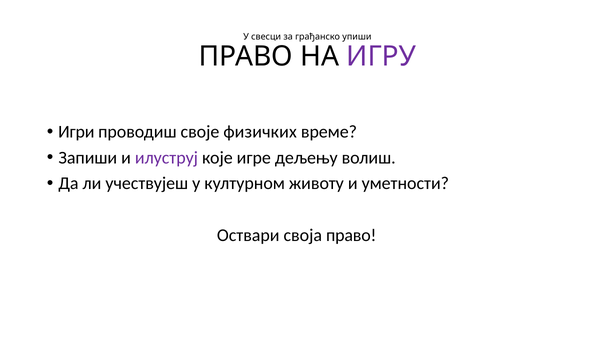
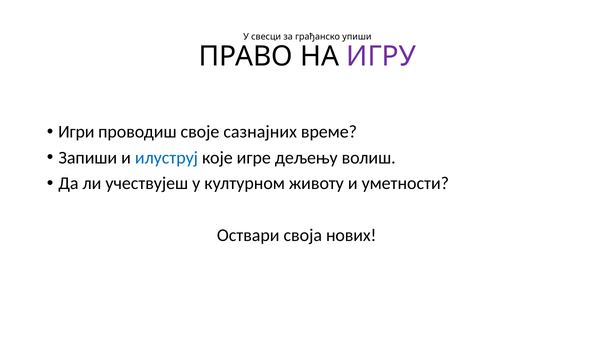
физичких: физичких -> сазнајних (260, 132)
илуструј colour: purple -> blue (167, 158)
своја право: право -> нових (351, 235)
